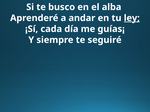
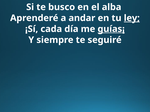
guías¡ underline: none -> present (111, 29)
